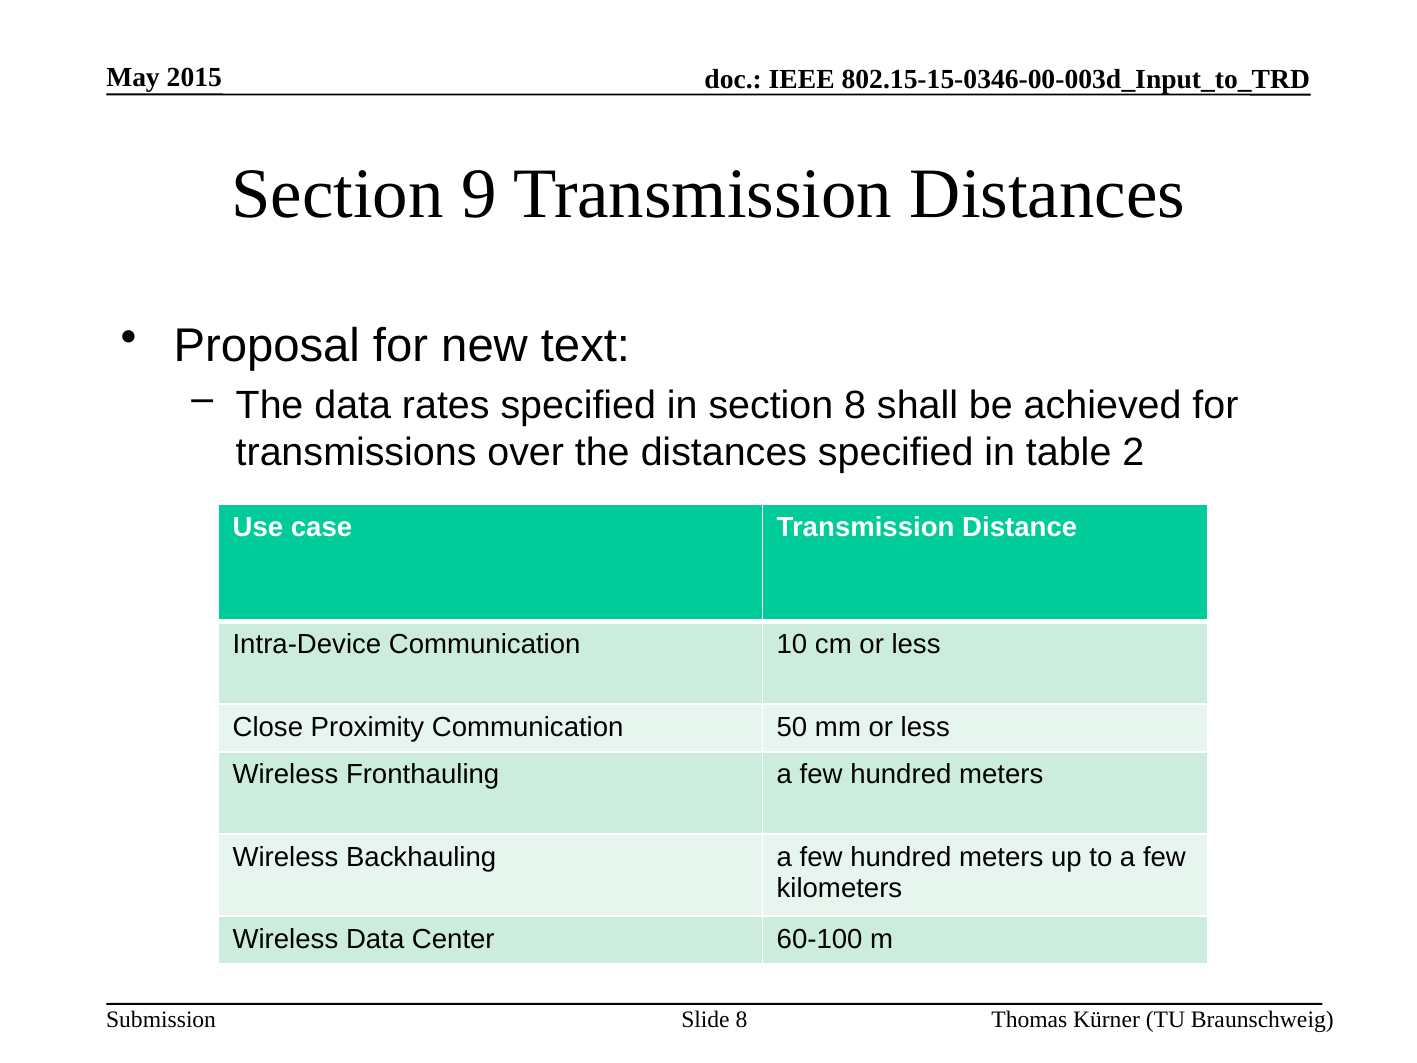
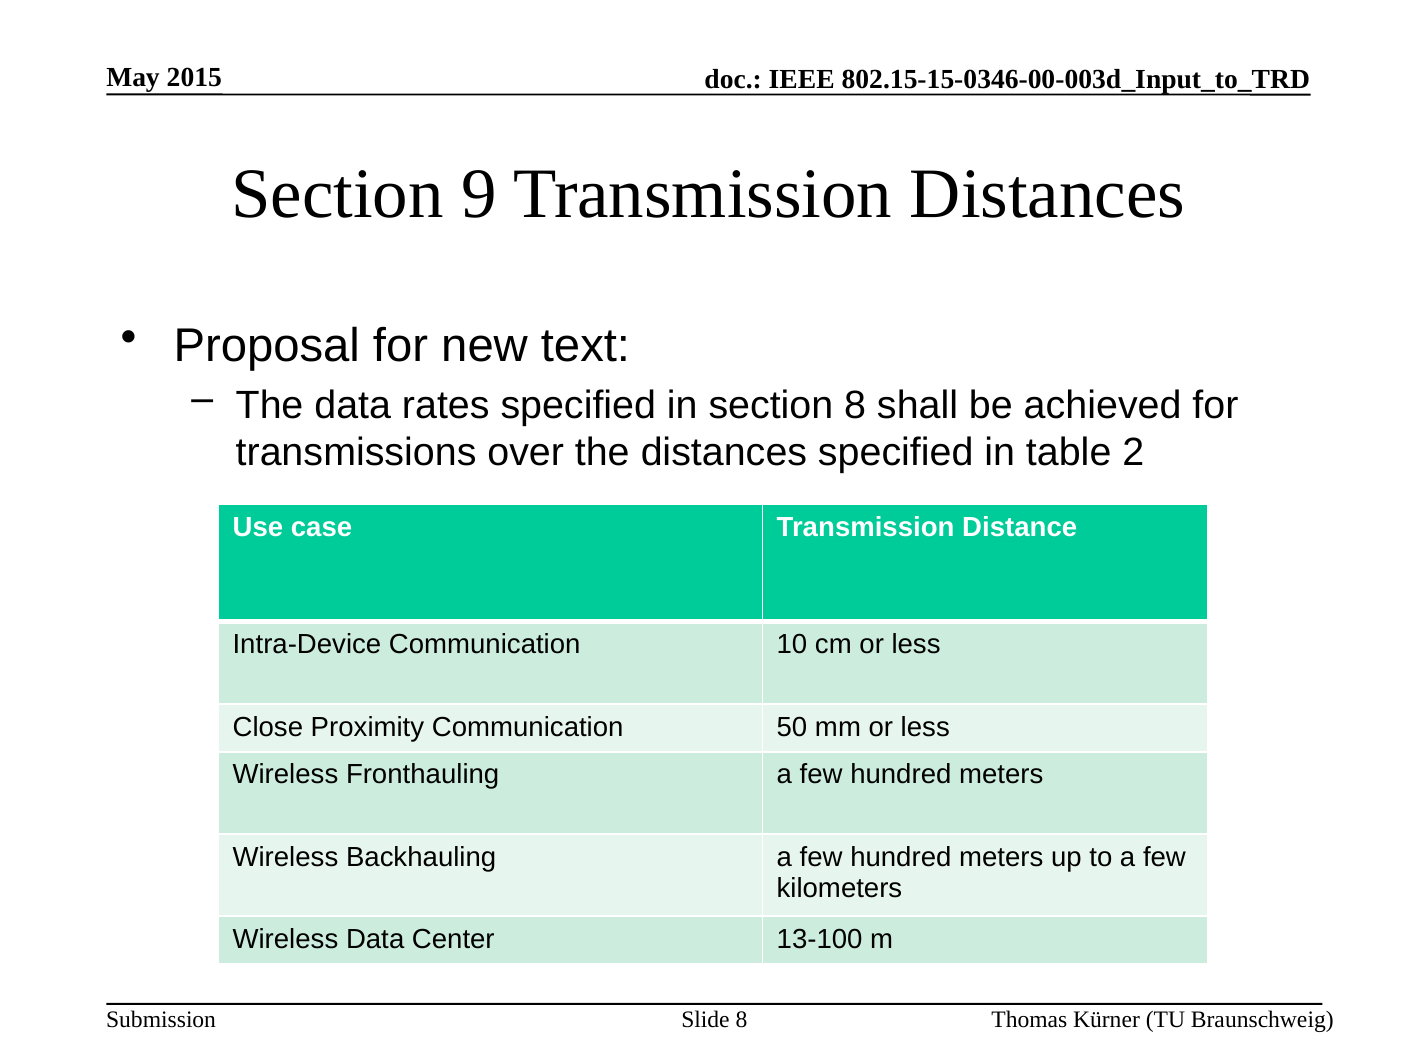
60-100: 60-100 -> 13-100 (820, 939)
